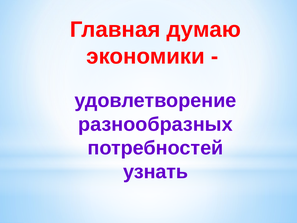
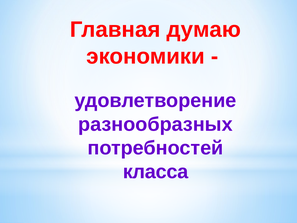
узнать: узнать -> класса (156, 172)
